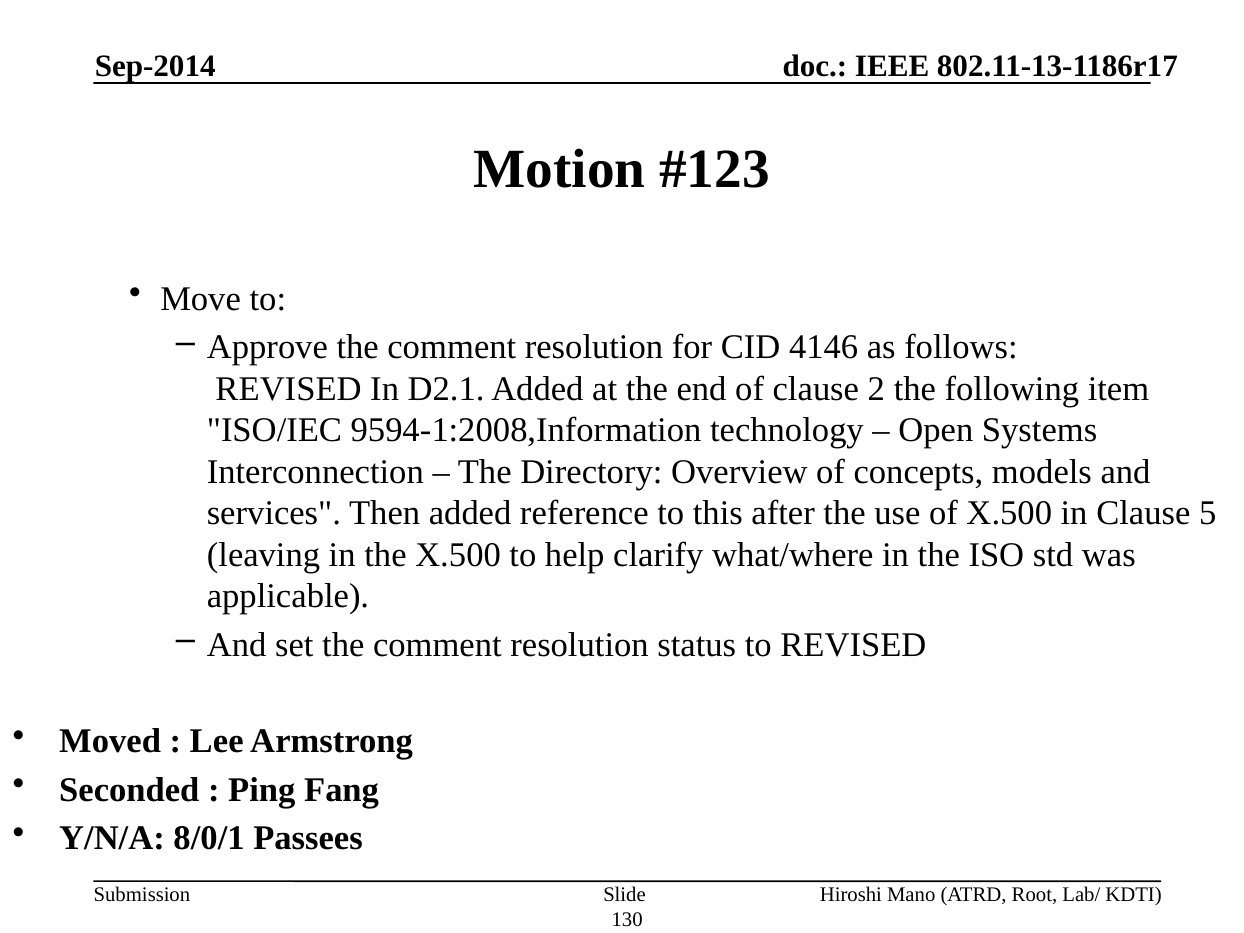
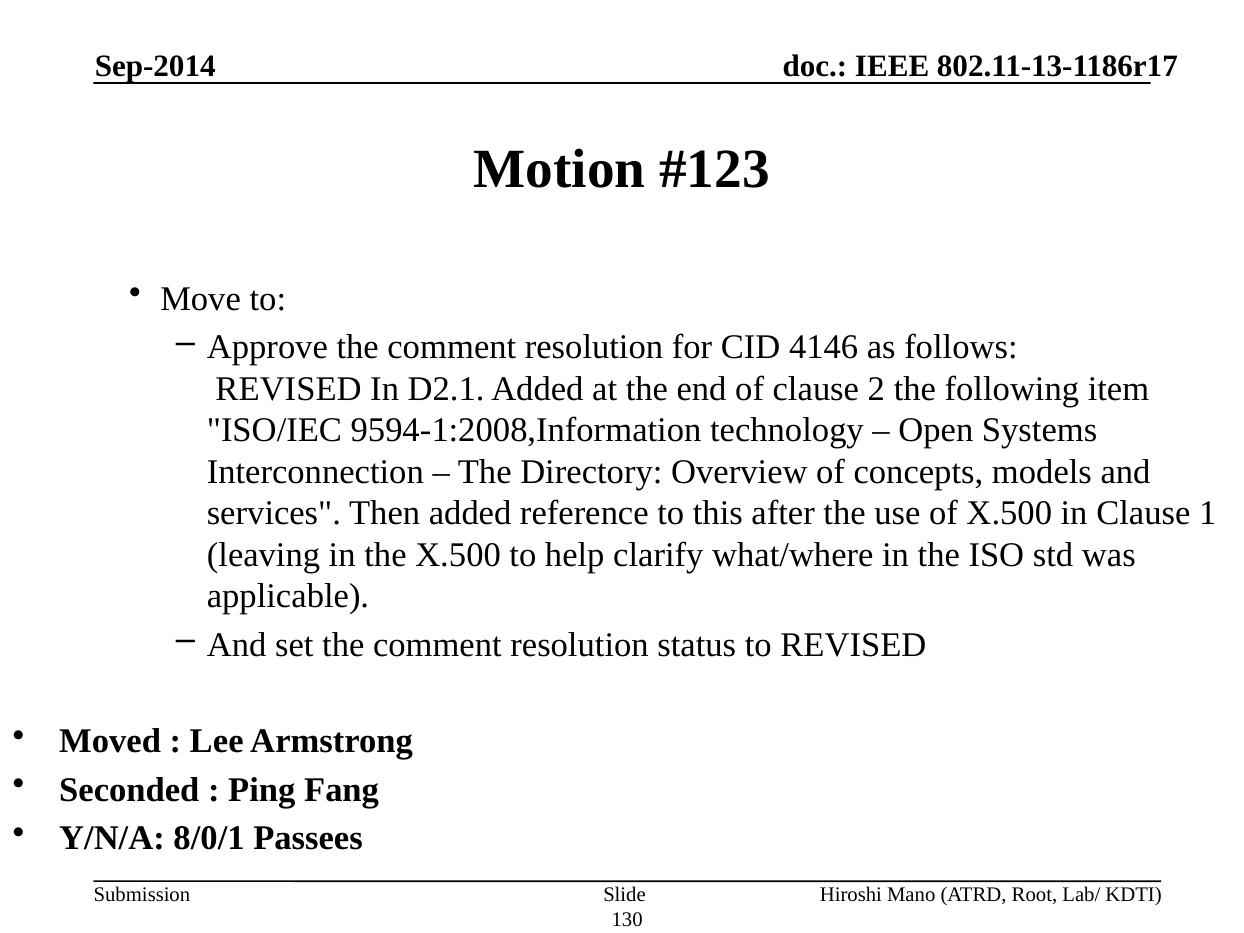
5: 5 -> 1 (1208, 513)
